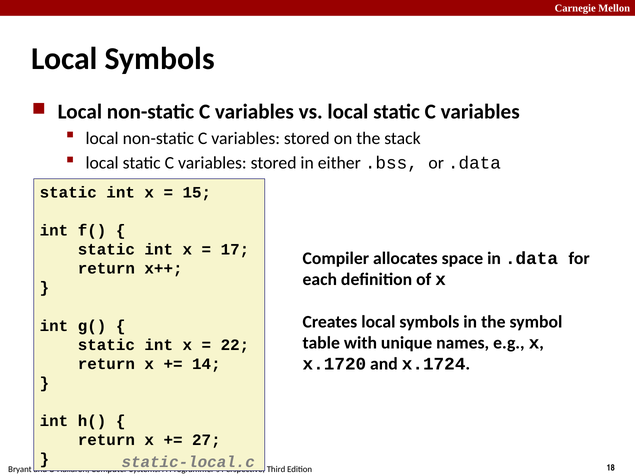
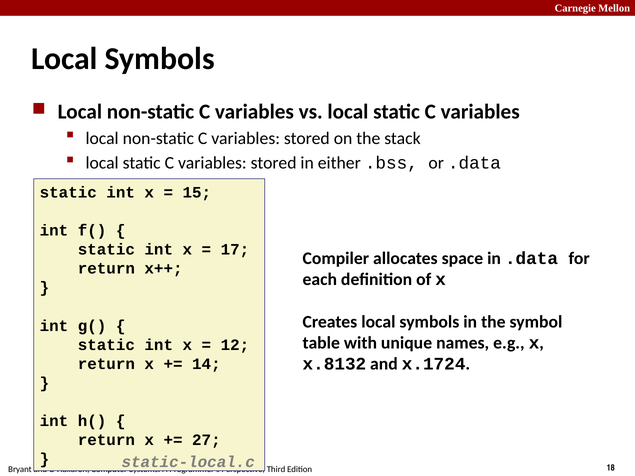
22: 22 -> 12 (235, 345)
x.1720: x.1720 -> x.8132 (334, 364)
